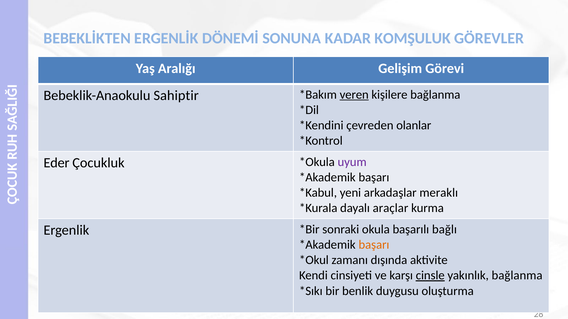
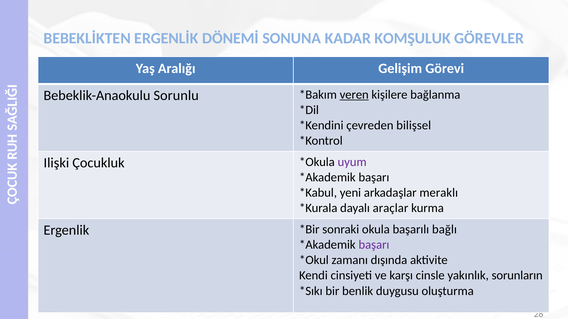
Sahiptir: Sahiptir -> Sorunlu (176, 96)
olanlar: olanlar -> bilişsel (414, 126)
Eder: Eder -> Ilişki (56, 163)
başarı colour: orange -> purple (374, 245)
cinsle underline: present -> none (430, 276)
yakınlık bağlanma: bağlanma -> sorunların (517, 276)
